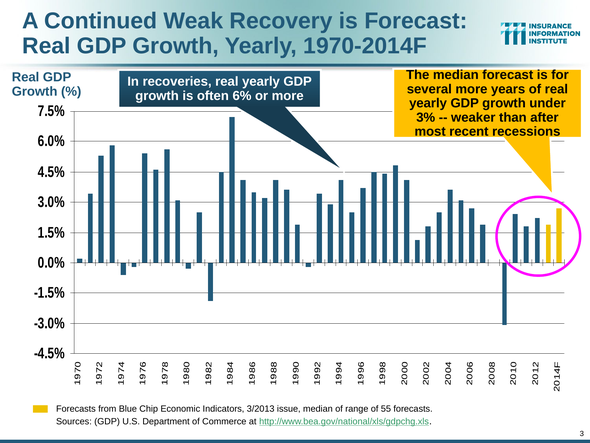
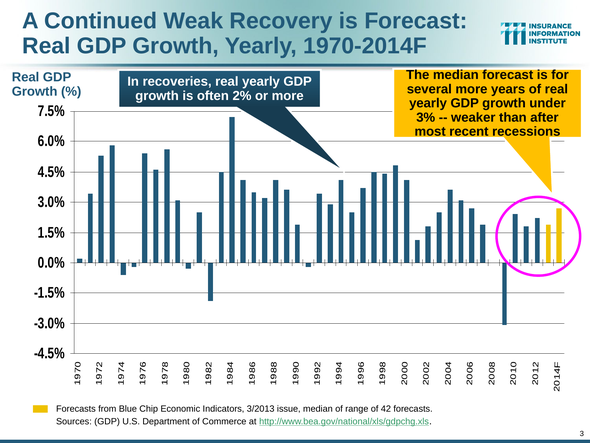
6%: 6% -> 2% (242, 96)
55: 55 -> 42 (386, 409)
